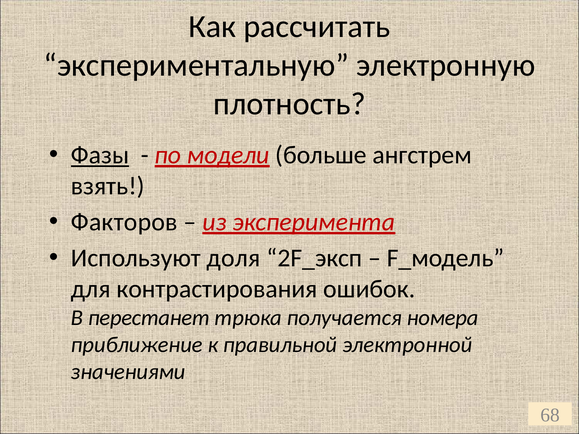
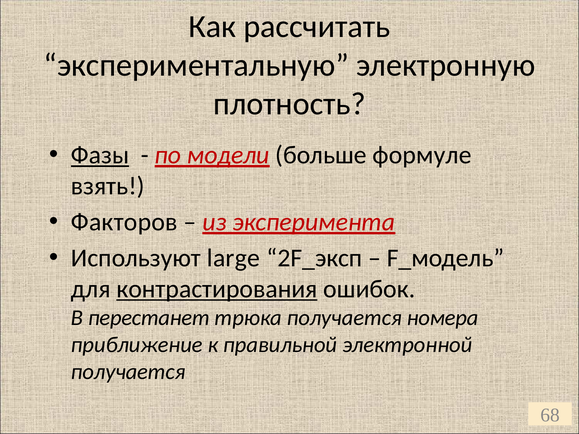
ангстрем: ангстрем -> формуле (422, 155)
доля: доля -> large (233, 258)
контрастирования underline: none -> present (217, 289)
значениями: значениями -> получается (128, 372)
